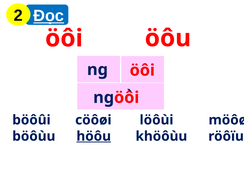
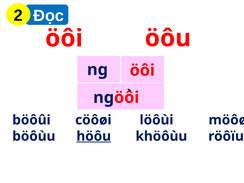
Đọc underline: present -> none (49, 16)
